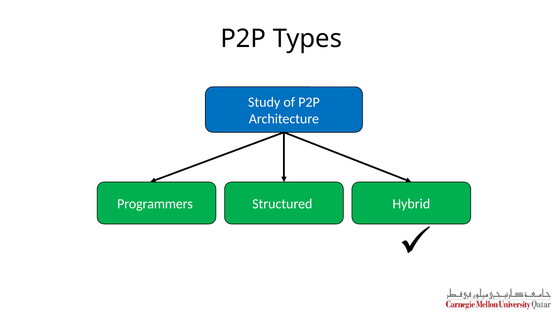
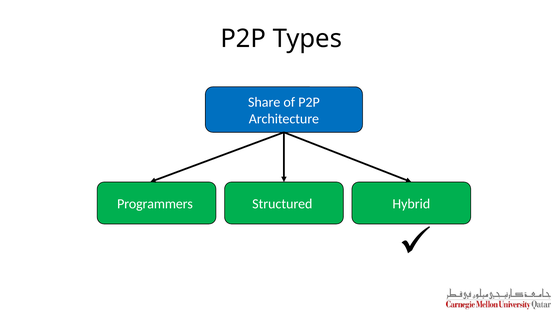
Study: Study -> Share (264, 102)
